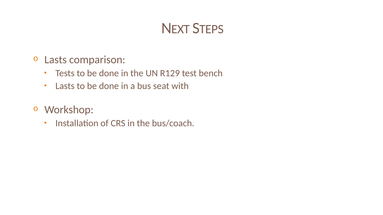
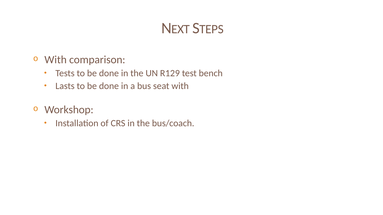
Lasts: Lasts -> With (56, 60)
